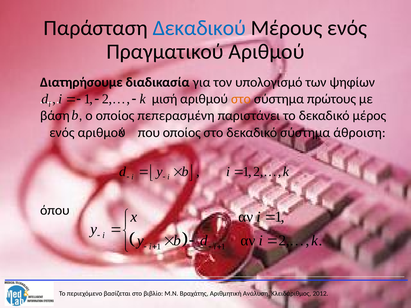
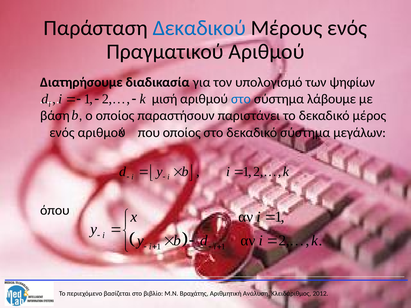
στο colour: orange -> blue (241, 99)
πρώτους: πρώτους -> λάβουμε (332, 99)
πεπερασμένη: πεπερασμένη -> παραστήσουν (176, 116)
άθροιση: άθροιση -> μεγάλων (360, 133)
